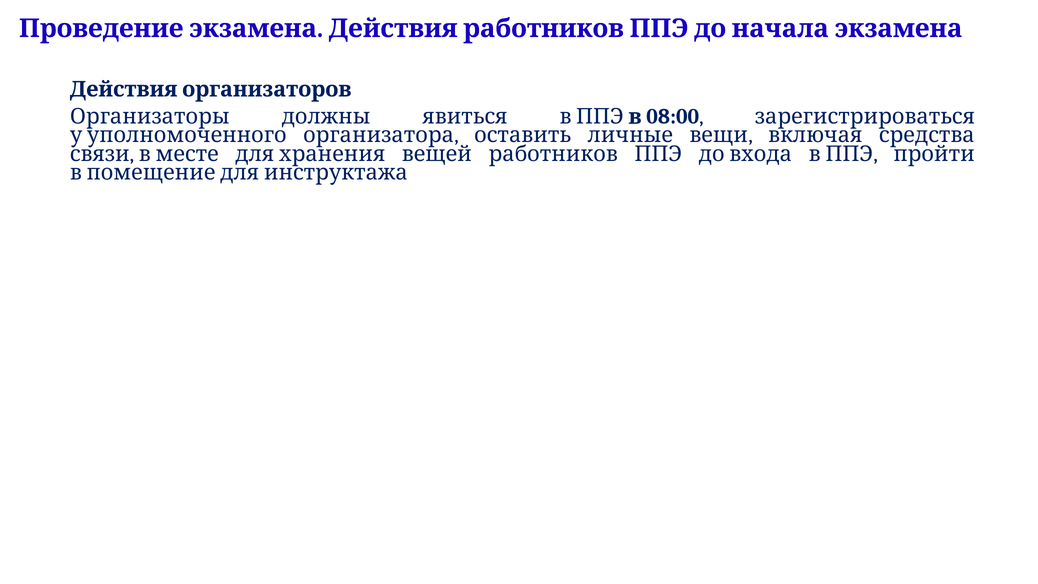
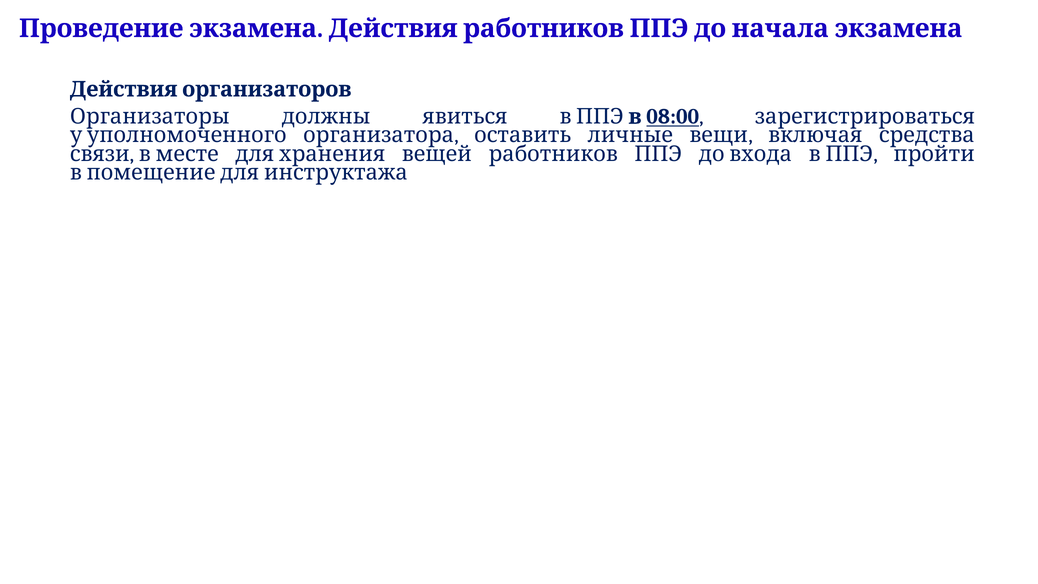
08:00 underline: none -> present (673, 117)
